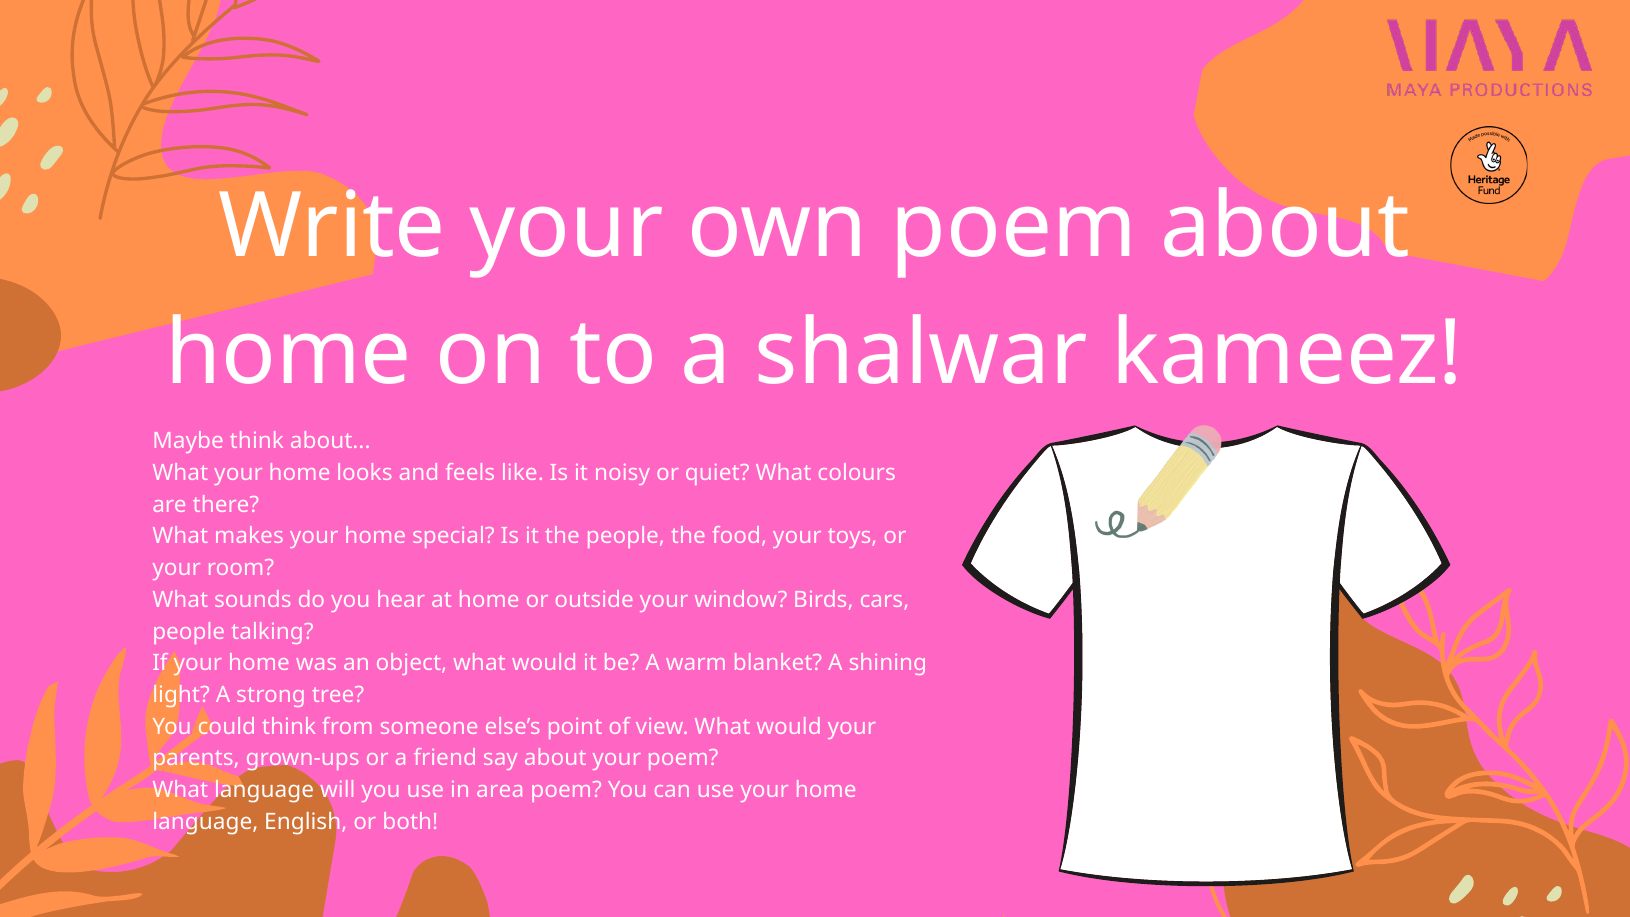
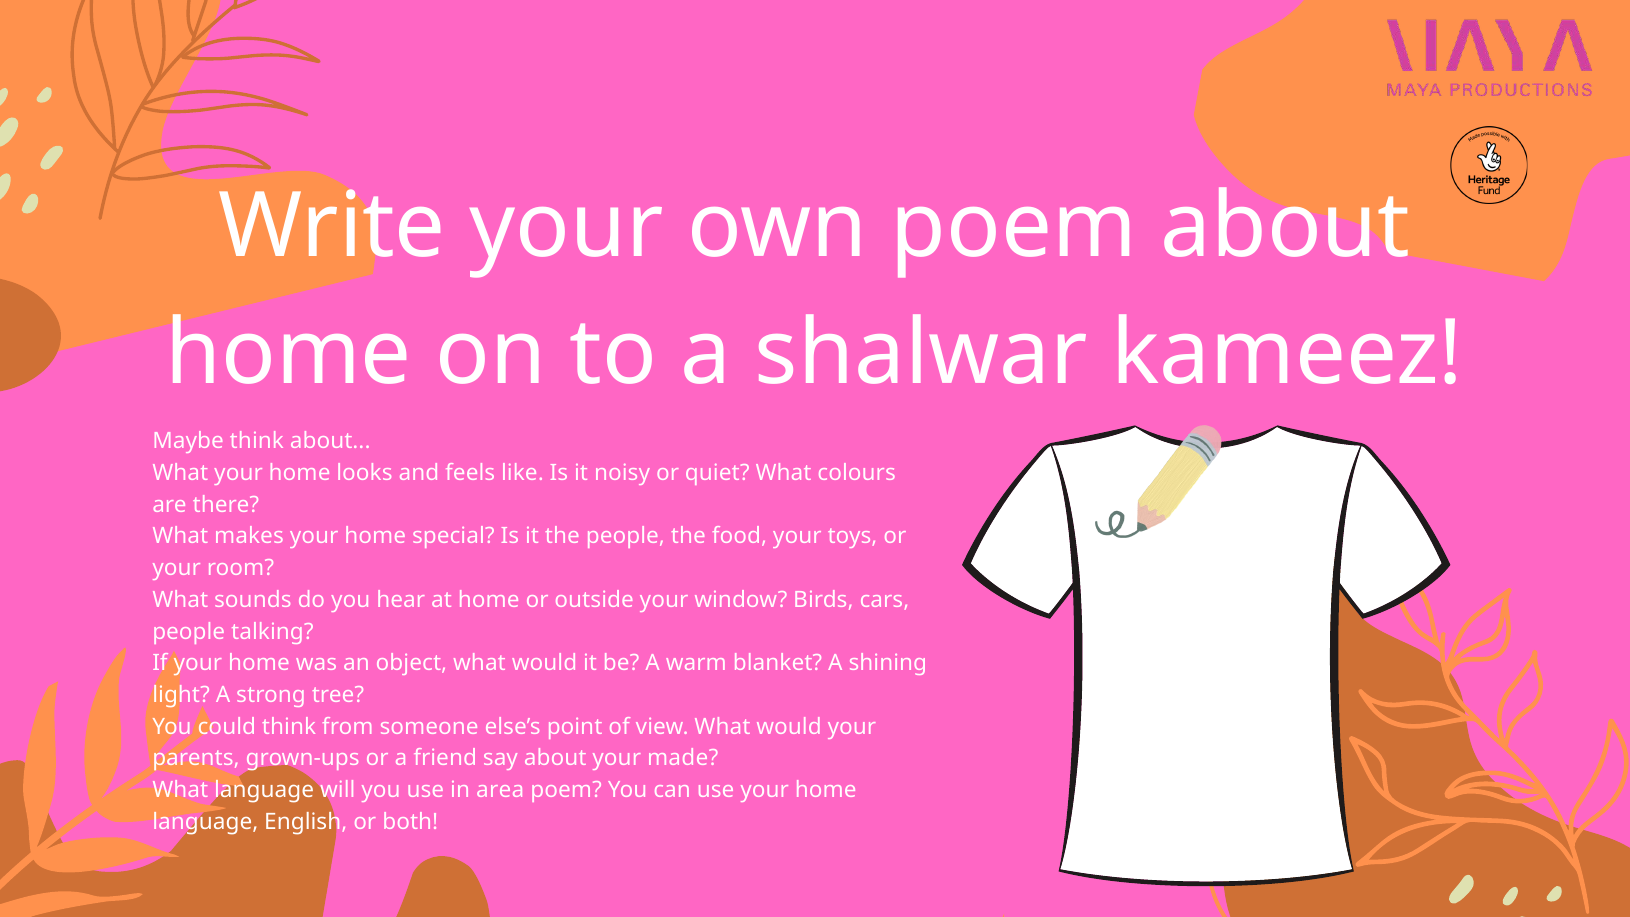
your poem: poem -> made (683, 758)
